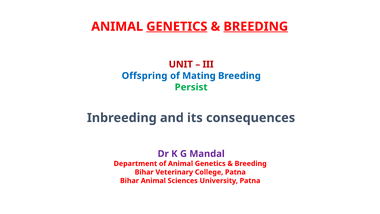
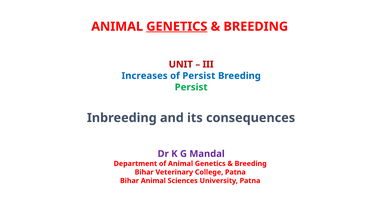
BREEDING underline: present -> none (256, 27)
Offspring: Offspring -> Increases (145, 76)
of Mating: Mating -> Persist (199, 76)
